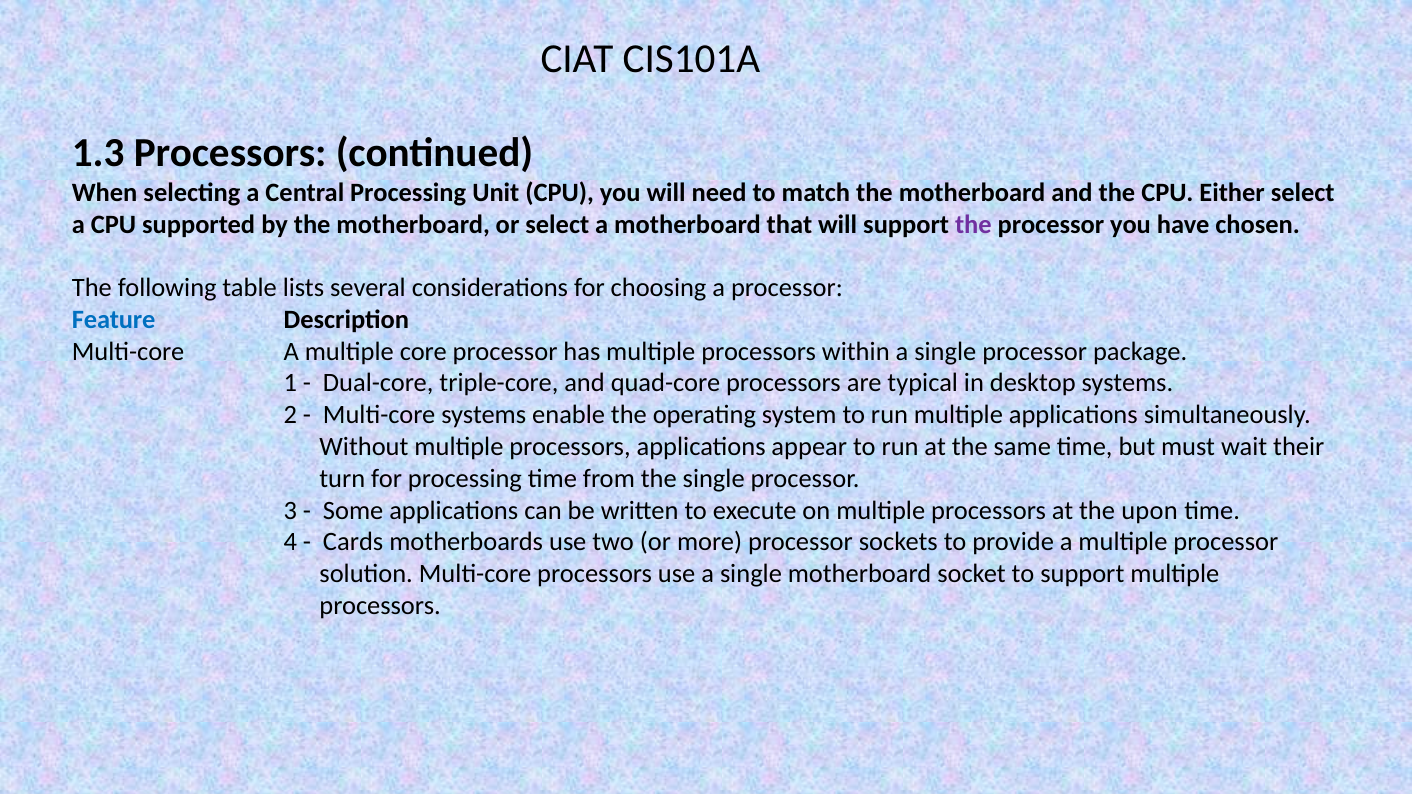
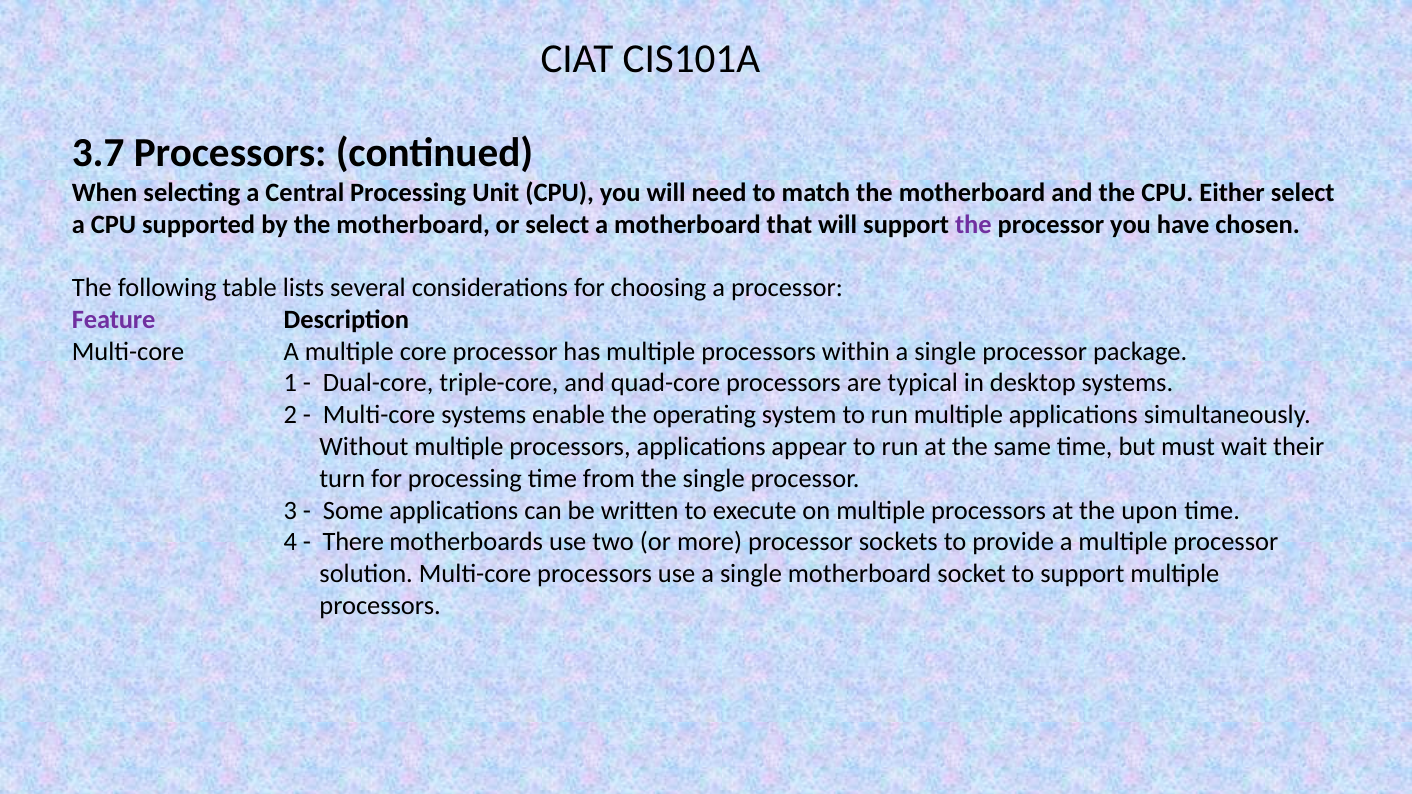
1.3: 1.3 -> 3.7 (98, 153)
Feature colour: blue -> purple (114, 320)
Cards: Cards -> There (353, 542)
